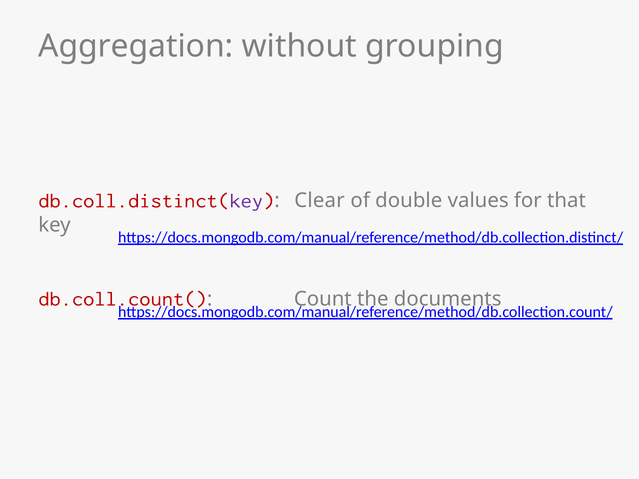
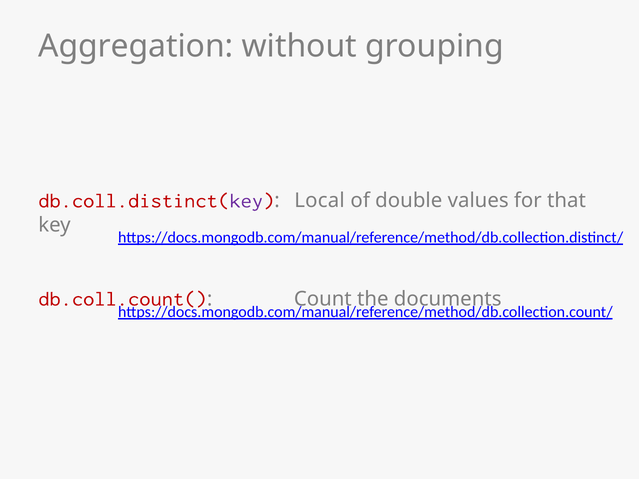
Clear: Clear -> Local (320, 201)
